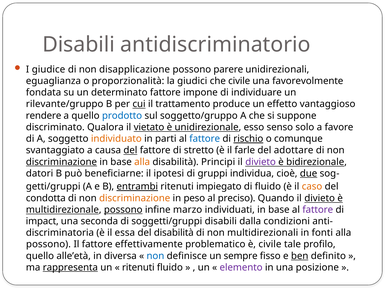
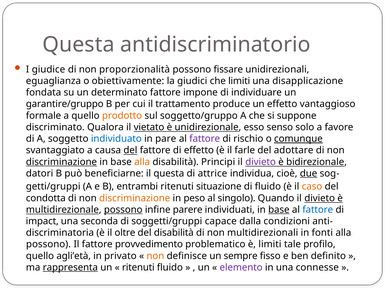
Disabili: Disabili -> Questa (78, 44)
disapplicazione: disapplicazione -> proporzionalità (135, 69)
parere: parere -> fissare (228, 69)
proporzionalità: proporzionalità -> obiettivamente (128, 81)
che civile: civile -> limiti (239, 81)
favorevolmente: favorevolmente -> disapplicazione (308, 81)
rilevante/gruppo: rilevante/gruppo -> garantire/gruppo (65, 104)
cui underline: present -> none (139, 104)
rendere: rendere -> formale (44, 116)
prodotto colour: blue -> orange (122, 116)
individuato colour: orange -> blue (116, 139)
parti: parti -> pare (166, 139)
fattore colour: blue -> purple (205, 139)
rischio underline: present -> none (248, 139)
comunque underline: none -> present (298, 139)
di stretto: stretto -> effetto (199, 150)
il ipotesi: ipotesi -> questa (169, 173)
gruppi: gruppi -> attrice (212, 173)
entrambi underline: present -> none (137, 186)
impiegato: impiegato -> situazione (219, 186)
preciso: preciso -> singolo (237, 198)
marzo: marzo -> parere (188, 209)
base underline: none -> present (279, 209)
fattore colour: purple -> blue (318, 209)
soggetti/gruppi disabili: disabili -> capace (221, 221)
essa: essa -> oltre (125, 233)
effettivamente: effettivamente -> provvedimento (149, 244)
è civile: civile -> limiti (270, 244)
alle’età: alle’età -> agli’età (74, 256)
diversa: diversa -> privato (120, 256)
non colour: blue -> orange (155, 256)
ben underline: present -> none (300, 256)
posizione: posizione -> connesse (317, 267)
